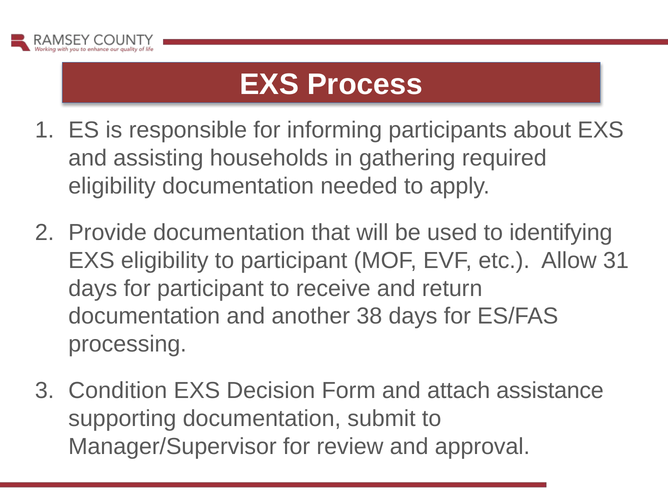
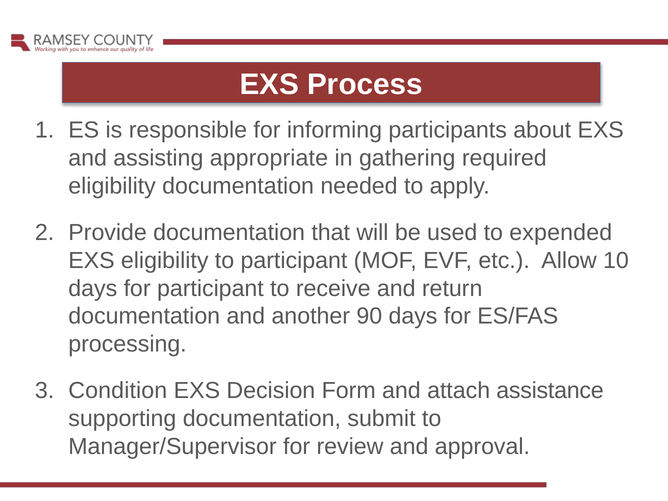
households: households -> appropriate (269, 158)
identifying: identifying -> expended (561, 233)
31: 31 -> 10 (616, 261)
38: 38 -> 90 (369, 316)
